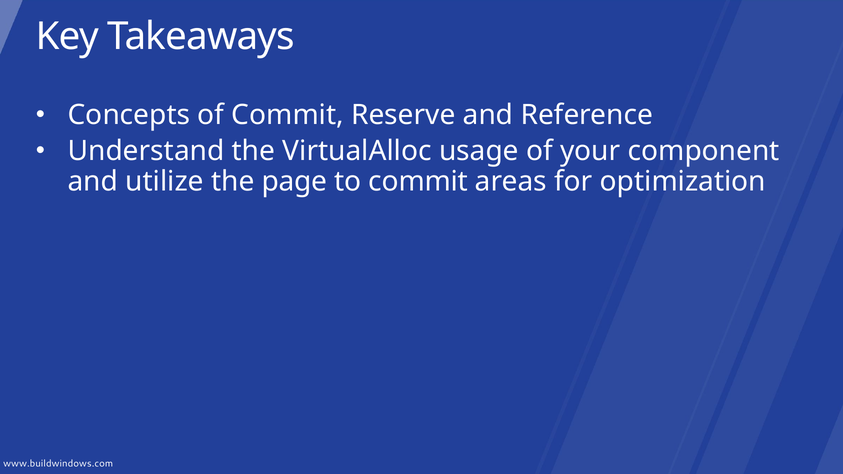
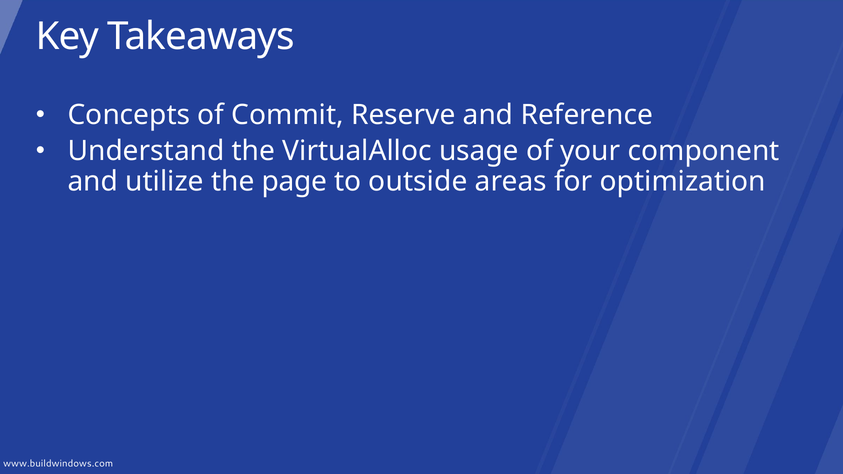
to commit: commit -> outside (418, 182)
